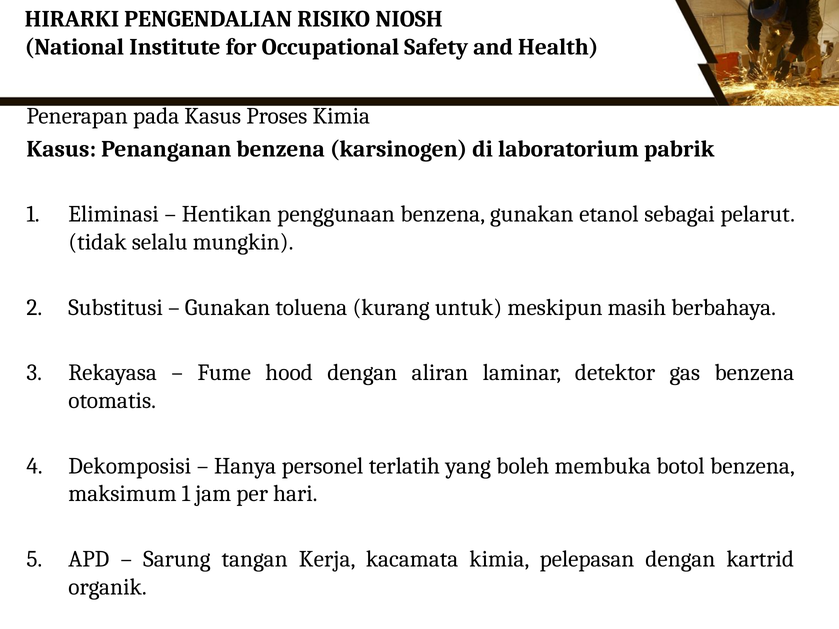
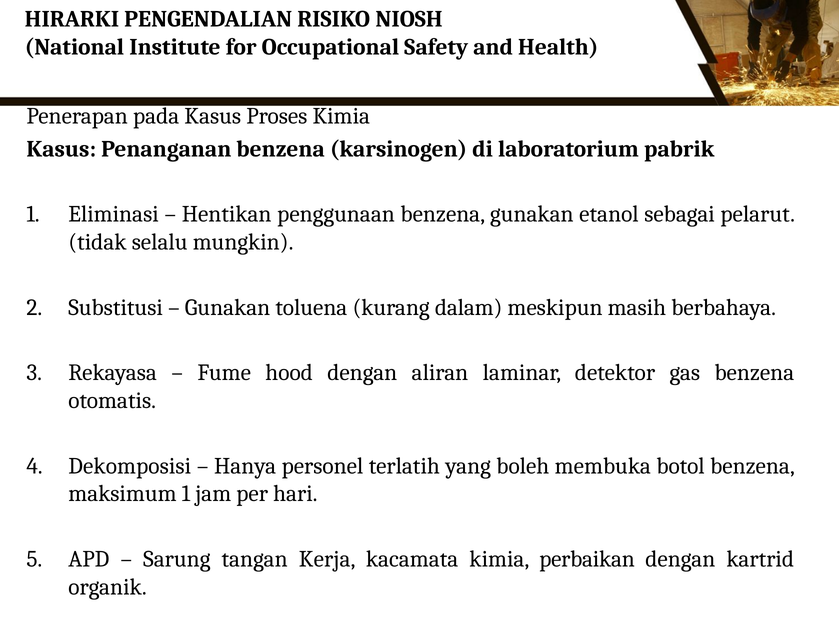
untuk: untuk -> dalam (469, 307)
pelepasan: pelepasan -> perbaikan (587, 559)
